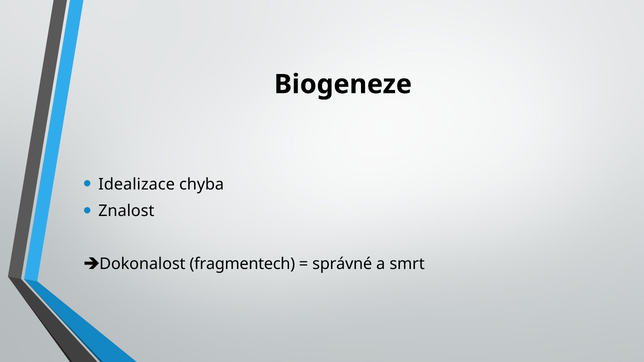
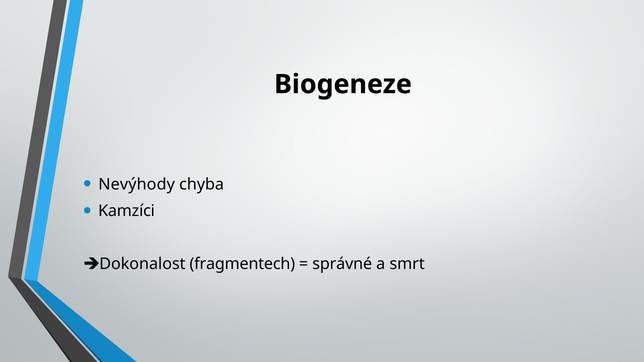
Idealizace: Idealizace -> Nevýhody (137, 185)
Znalost: Znalost -> Kamzíci (126, 211)
